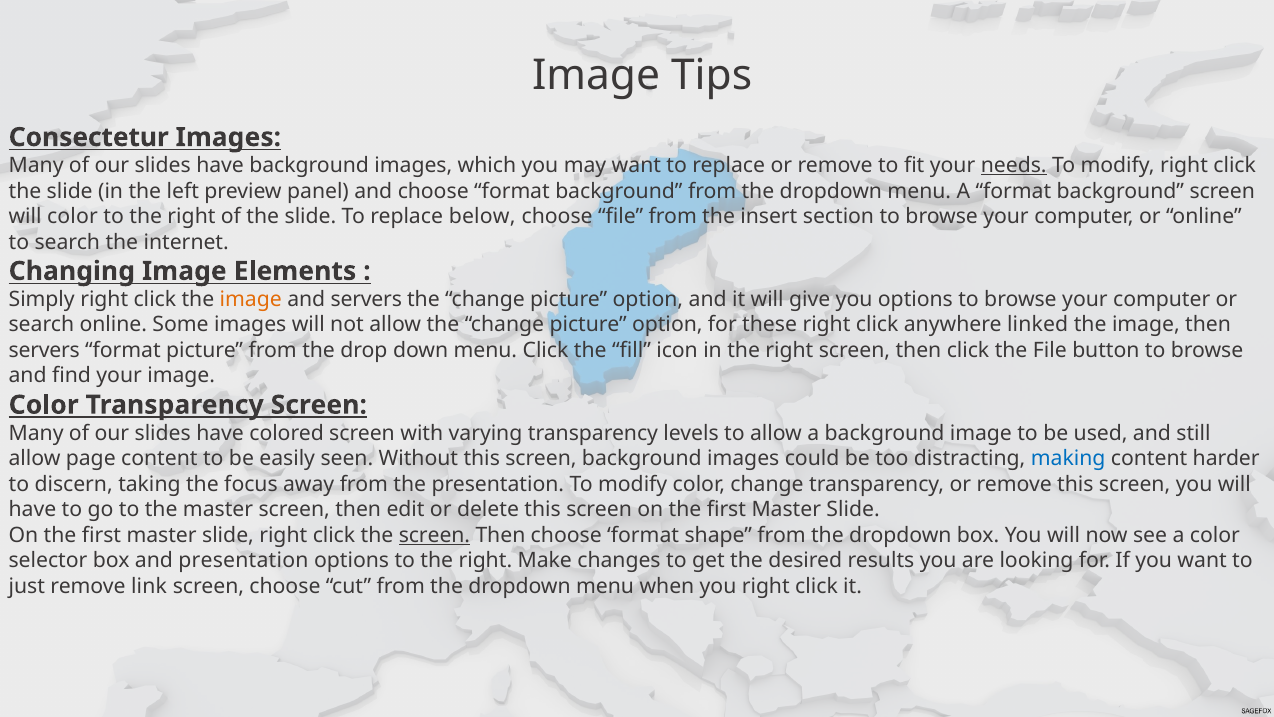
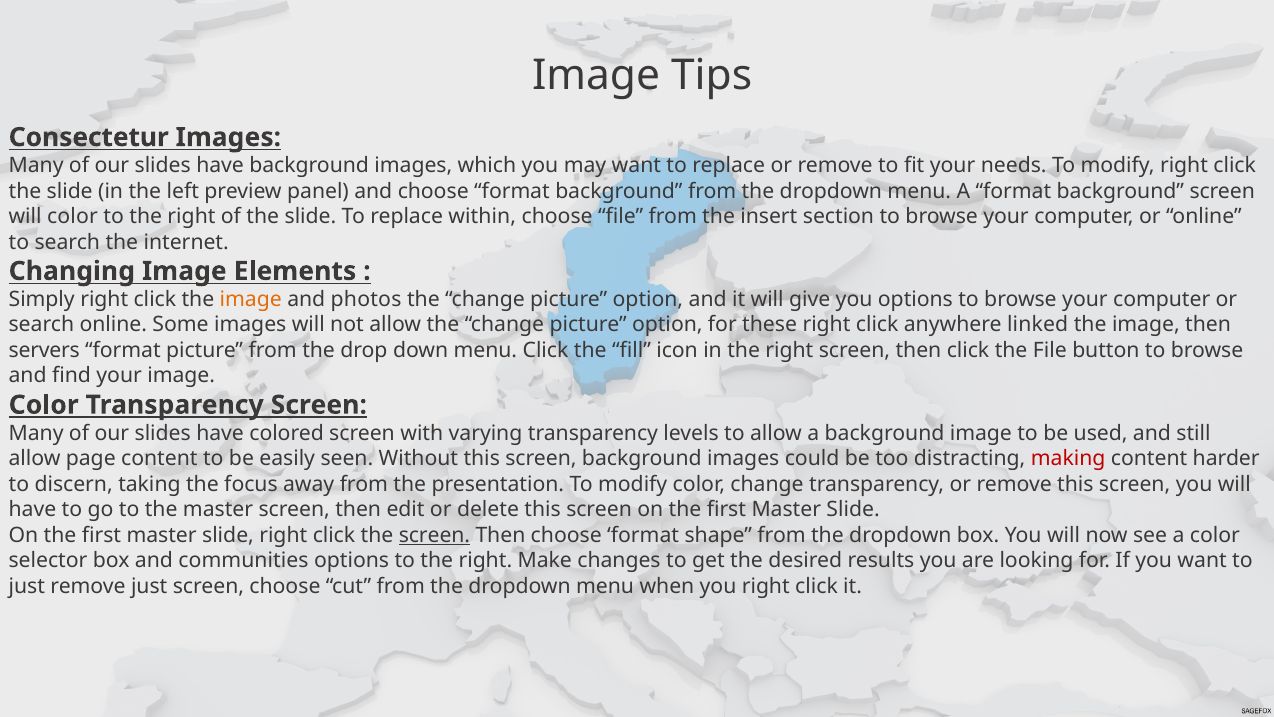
needs underline: present -> none (1014, 166)
below: below -> within (482, 216)
and servers: servers -> photos (366, 299)
making colour: blue -> red (1068, 458)
and presentation: presentation -> communities (243, 560)
remove link: link -> just (149, 586)
